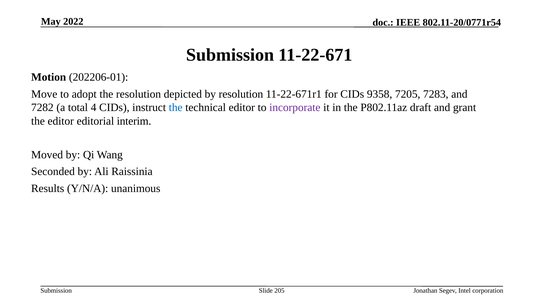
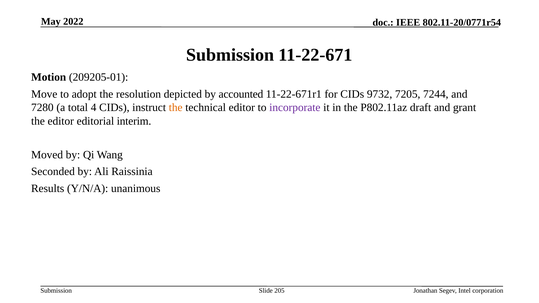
202206-01: 202206-01 -> 209205-01 (99, 77)
by resolution: resolution -> accounted (241, 94)
9358: 9358 -> 9732 (380, 94)
7283: 7283 -> 7244 (436, 94)
7282: 7282 -> 7280 (42, 108)
the colour: blue -> orange (176, 108)
